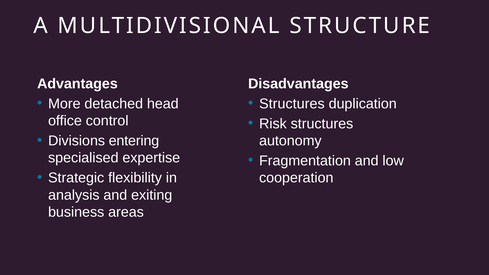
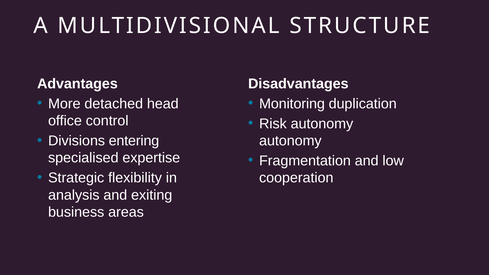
Structures: Structures -> Monitoring (292, 104)
Risk structures: structures -> autonomy (322, 124)
